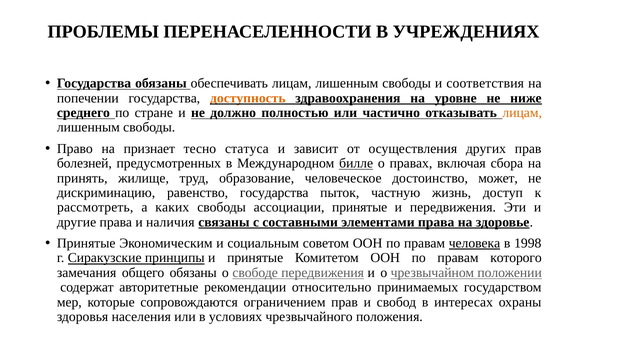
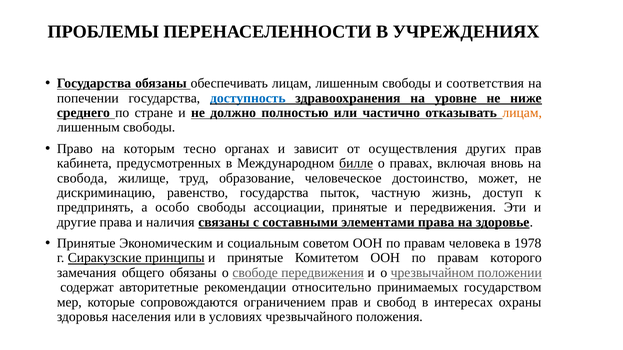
доступность colour: orange -> blue (248, 98)
признает: признает -> которым (149, 149)
статуса: статуса -> органах (247, 149)
болезней: болезней -> кабинета (84, 164)
сбора: сбора -> вновь (507, 164)
принять: принять -> свобода (82, 178)
рассмотреть: рассмотреть -> предпринять (95, 208)
каких: каких -> особо (172, 208)
человека underline: present -> none (474, 244)
1998: 1998 -> 1978 (528, 244)
